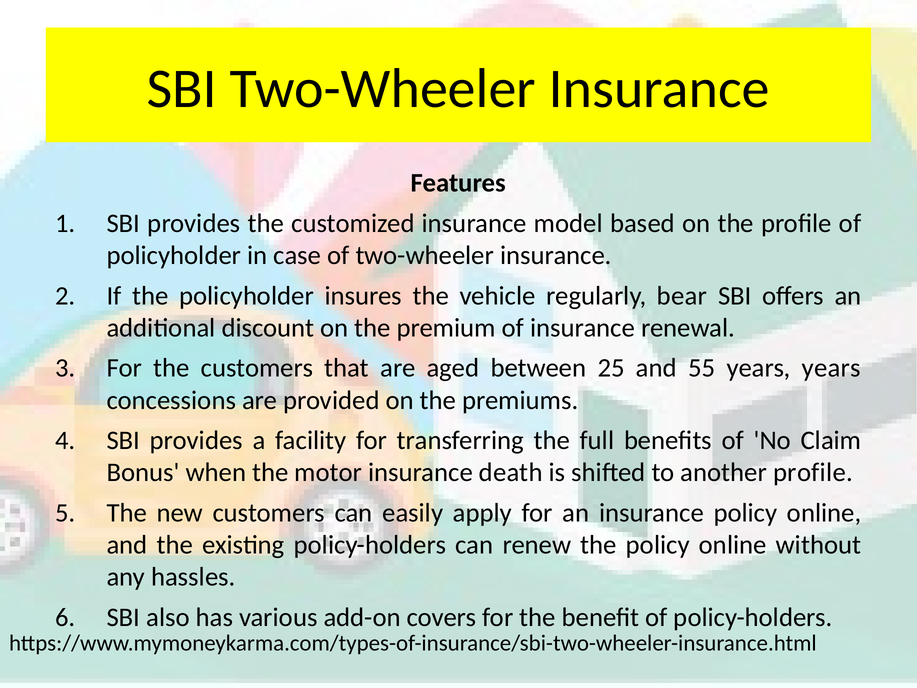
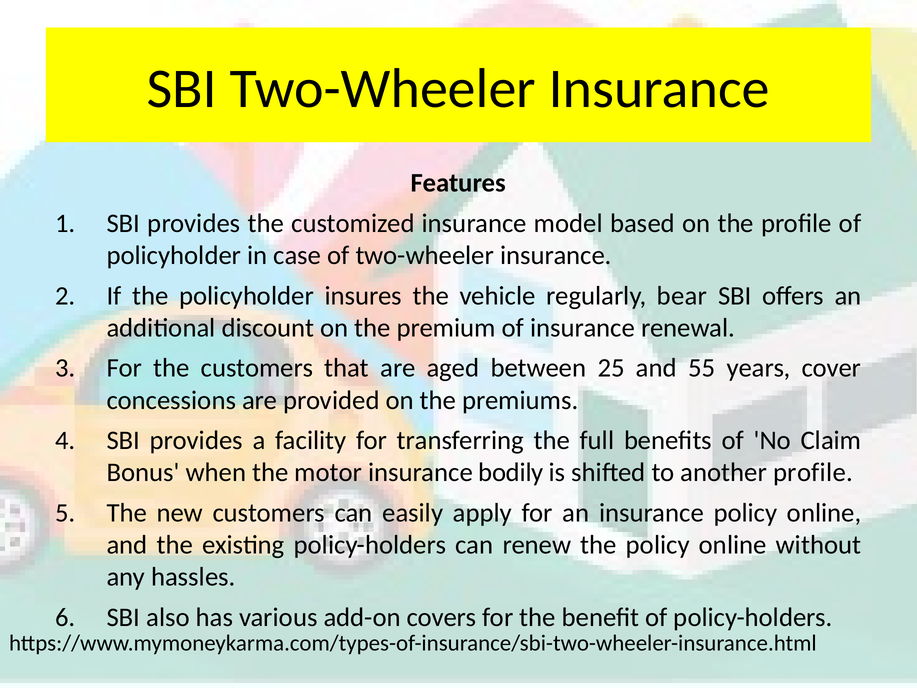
years years: years -> cover (832, 368)
death: death -> bodily (511, 472)
